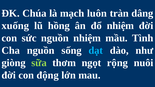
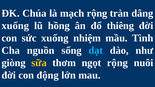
mạch luôn: luôn -> rộng (97, 13)
đổ nhiệm: nhiệm -> thiêng (120, 26)
sức nguồn: nguồn -> xuống (55, 38)
sữa colour: light green -> yellow (39, 63)
